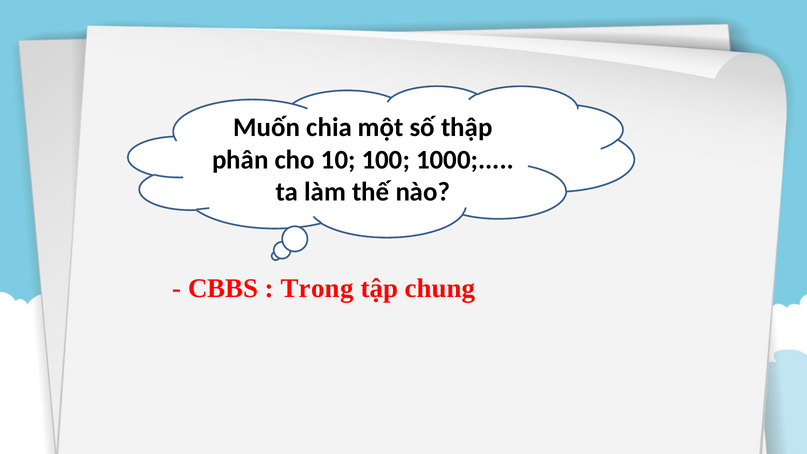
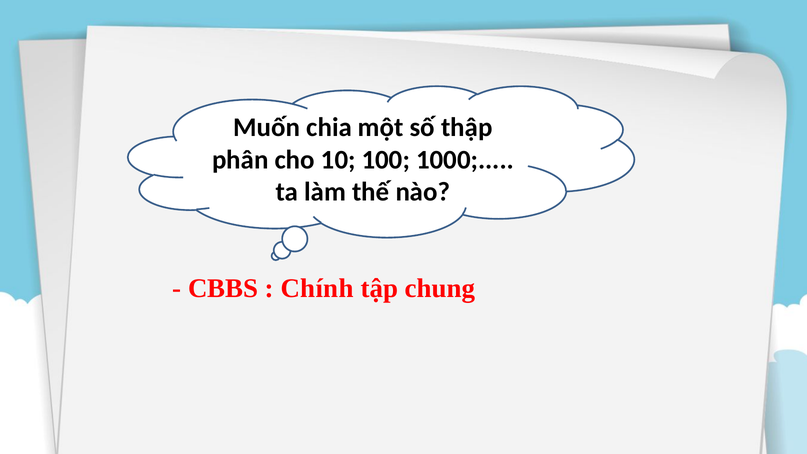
Trong: Trong -> Chính (317, 288)
